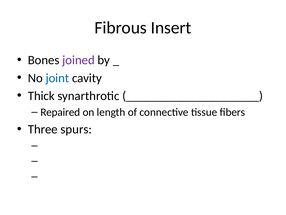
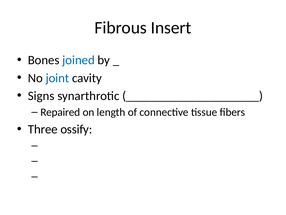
joined colour: purple -> blue (79, 60)
Thick: Thick -> Signs (41, 96)
spurs: spurs -> ossify (76, 129)
